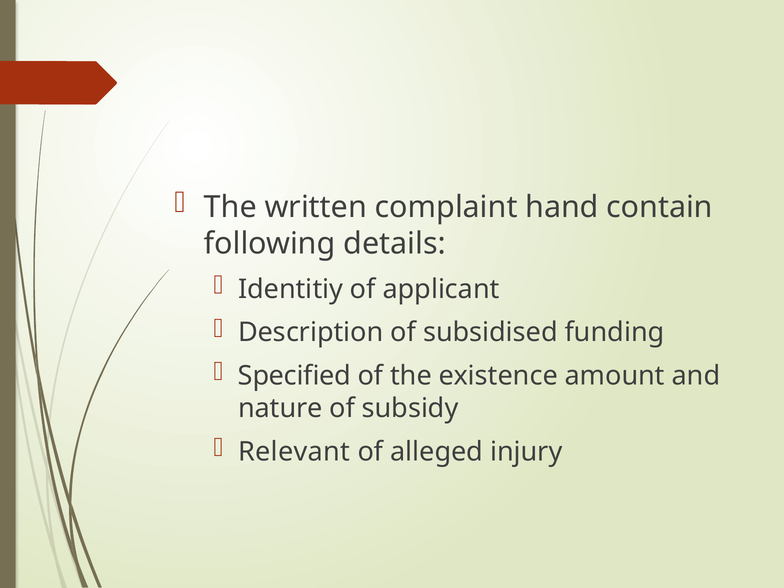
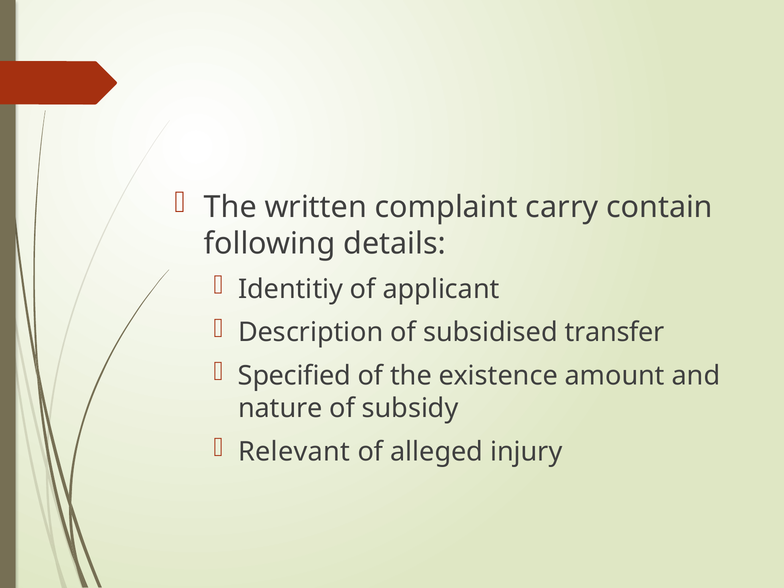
hand: hand -> carry (562, 207)
funding: funding -> transfer (615, 332)
